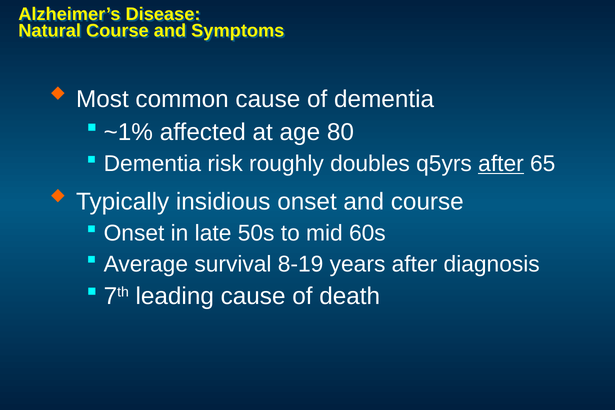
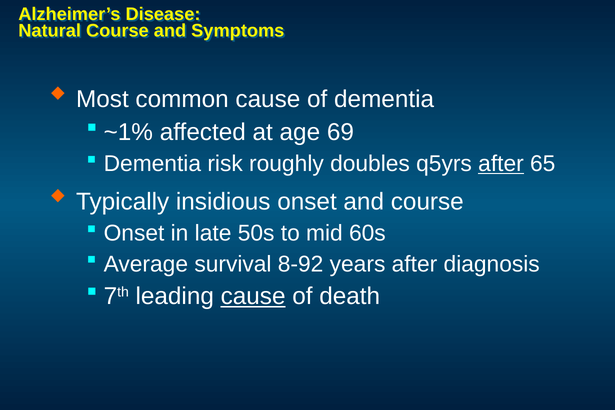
80: 80 -> 69 (340, 132)
8-19: 8-19 -> 8-92 (301, 264)
cause underline: none -> present (253, 296)
